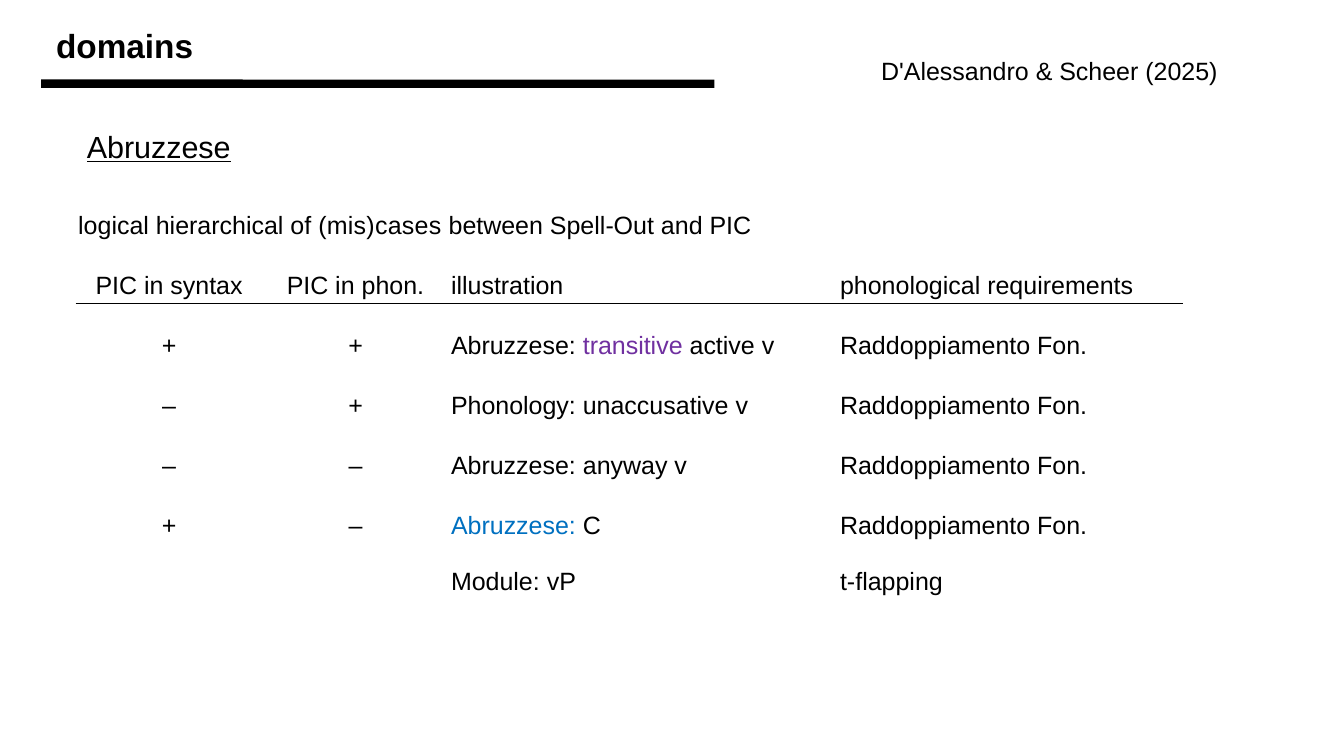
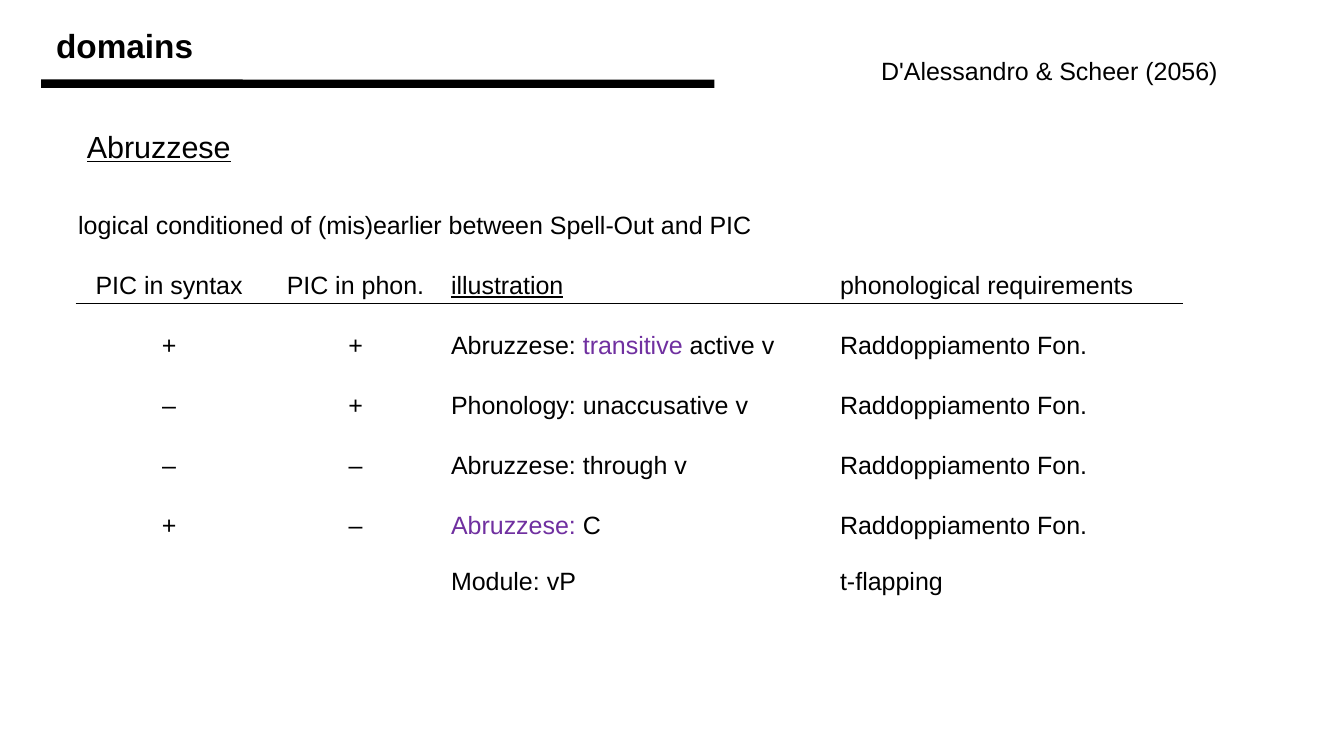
2025: 2025 -> 2056 (1181, 72)
hierarchical: hierarchical -> conditioned (220, 226)
mis)cases: mis)cases -> mis)earlier (380, 226)
illustration underline: none -> present (507, 286)
anyway: anyway -> through (625, 466)
Abruzzese colour: blue -> purple (513, 526)
